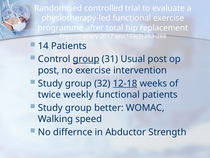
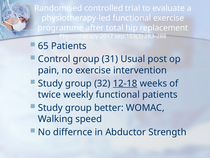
14: 14 -> 65 (43, 46)
group underline: present -> none (86, 59)
post: post -> pain (49, 70)
